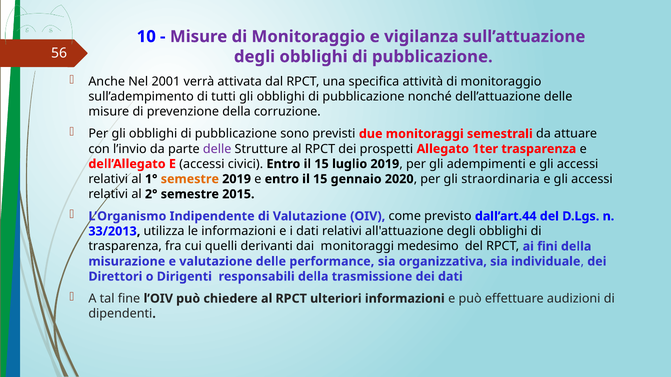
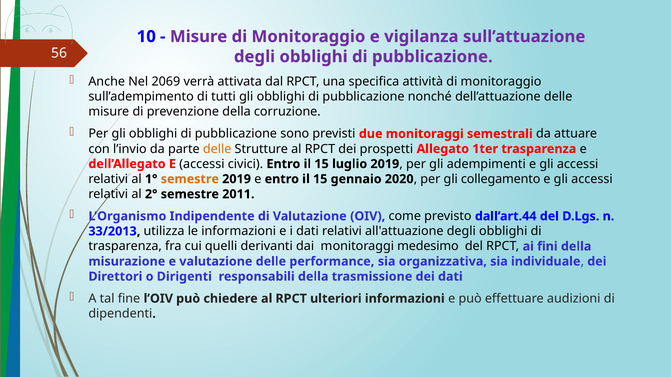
2001: 2001 -> 2069 (166, 82)
delle colour: purple -> orange (217, 149)
straordinaria: straordinaria -> collegamento (501, 179)
2015: 2015 -> 2011 (238, 194)
